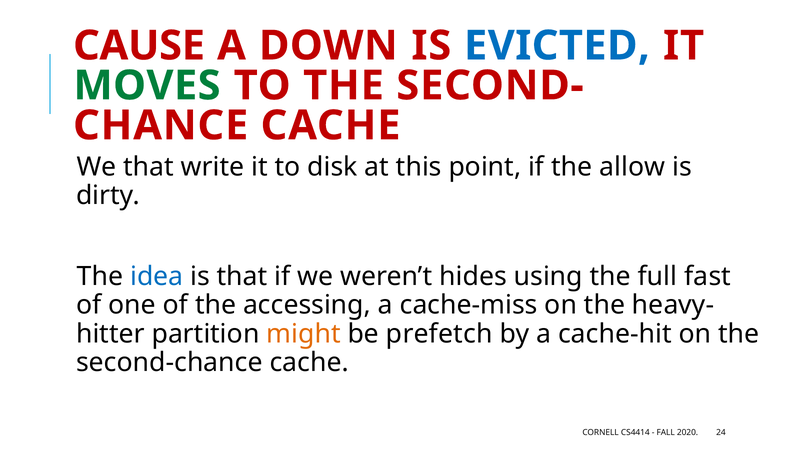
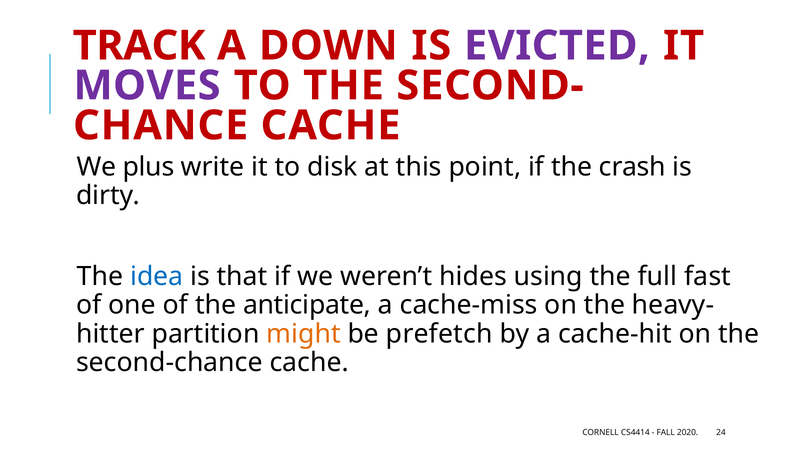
CAUSE: CAUSE -> TRACK (139, 46)
EVICTED colour: blue -> purple (557, 46)
MOVES colour: green -> purple (147, 86)
We that: that -> plus (149, 167)
allow: allow -> crash (632, 167)
accessing: accessing -> anticipate (307, 305)
